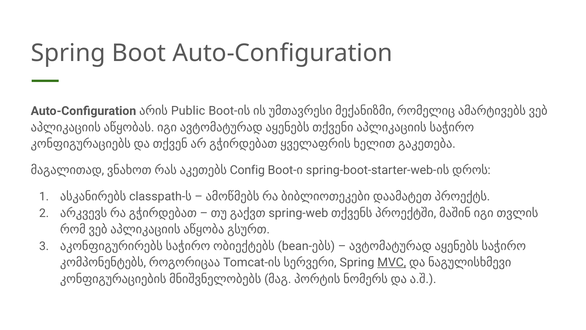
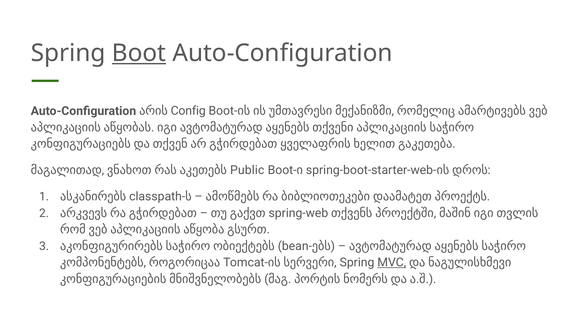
Boot underline: none -> present (139, 53)
Public: Public -> Config (188, 111)
Config: Config -> Public (247, 170)
